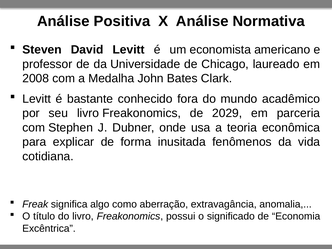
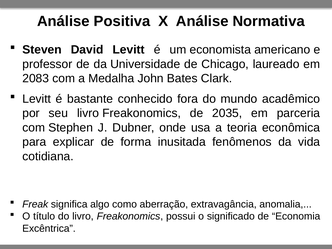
2008: 2008 -> 2083 (36, 78)
2029: 2029 -> 2035 (227, 113)
